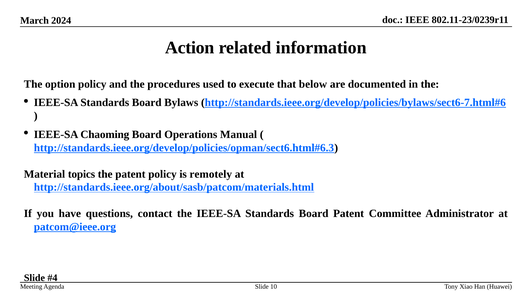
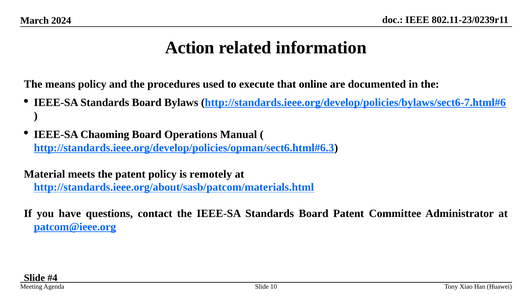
option: option -> means (60, 84)
below: below -> online (313, 84)
topics: topics -> meets (81, 174)
